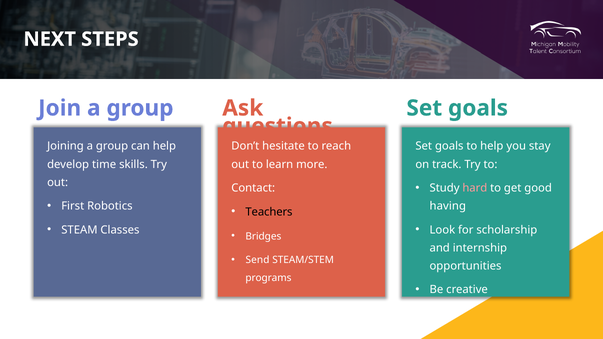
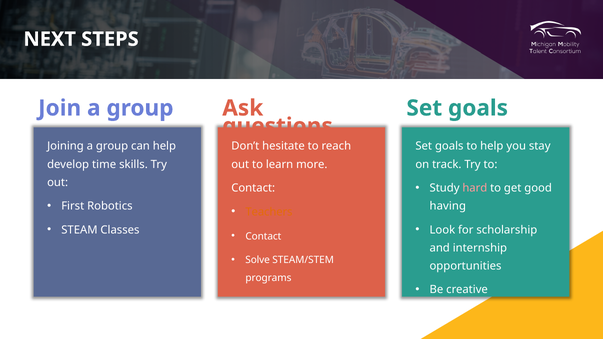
Teachers colour: black -> orange (269, 212)
Bridges: Bridges -> Contact (263, 236)
Send: Send -> Solve (258, 260)
